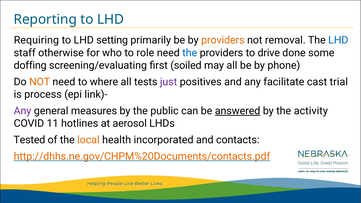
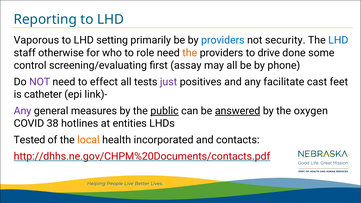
Requiring: Requiring -> Vaporous (36, 40)
providers colour: orange -> blue (223, 40)
removal: removal -> security (285, 40)
the colour: blue -> orange (190, 53)
doffing: doffing -> control (30, 65)
soiled: soiled -> assay (186, 65)
NOT colour: orange -> purple (40, 82)
where: where -> effect (104, 82)
trial: trial -> feet (339, 82)
process: process -> catheter (43, 95)
public underline: none -> present (165, 111)
activity: activity -> oxygen (311, 111)
11: 11 -> 38 (53, 124)
aerosol: aerosol -> entities (130, 124)
http://dhhs.ne.gov/CHPM%20Documents/contacts.pdf colour: orange -> red (142, 156)
